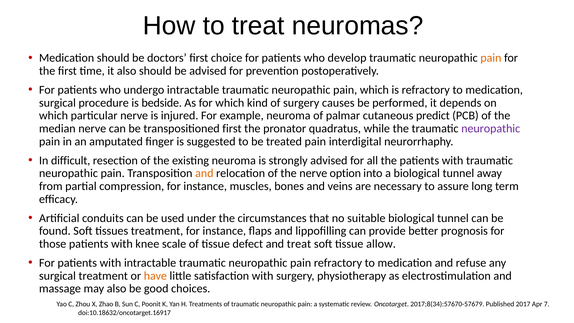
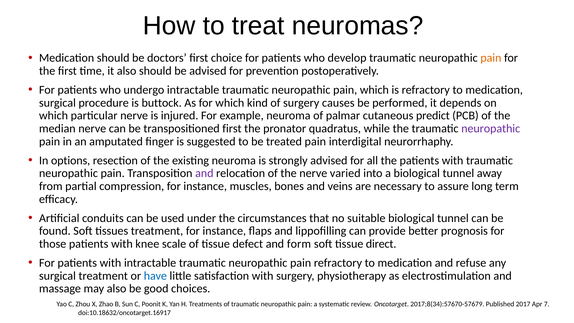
bedside: bedside -> buttock (162, 103)
difficult: difficult -> options (71, 160)
and colour: orange -> purple (204, 173)
option: option -> varied (345, 173)
and treat: treat -> form (299, 244)
allow: allow -> direct (381, 244)
have colour: orange -> blue (155, 276)
